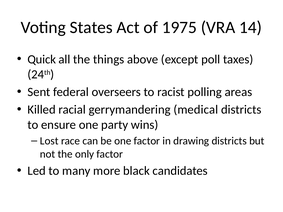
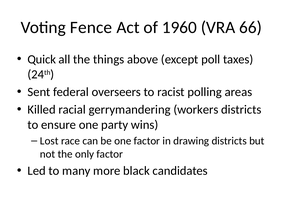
States: States -> Fence (91, 27)
1975: 1975 -> 1960 (179, 27)
14: 14 -> 66 (251, 27)
medical: medical -> workers (196, 110)
